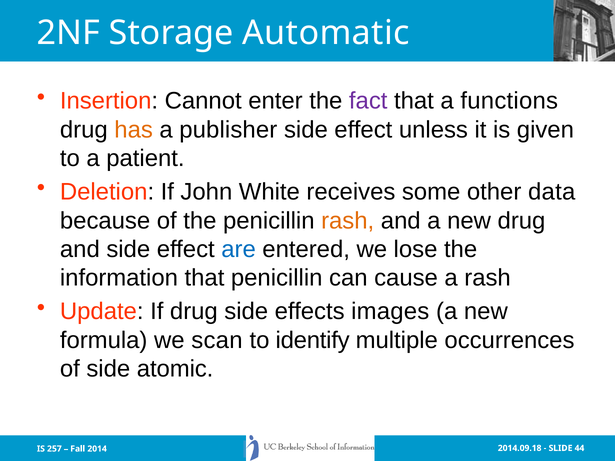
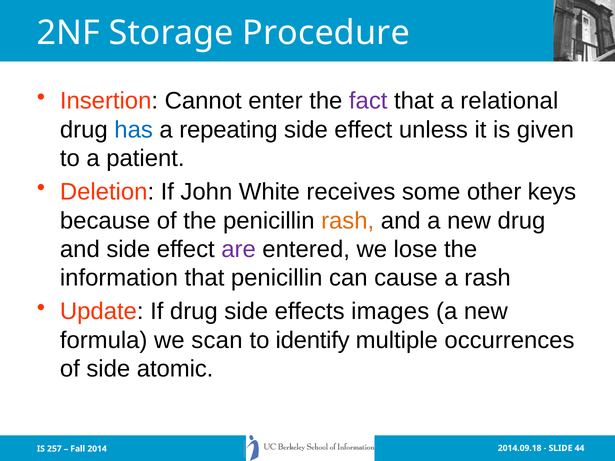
Automatic: Automatic -> Procedure (326, 33)
functions: functions -> relational (509, 101)
has colour: orange -> blue (134, 130)
publisher: publisher -> repeating (228, 130)
data: data -> keys (552, 192)
are colour: blue -> purple (239, 249)
